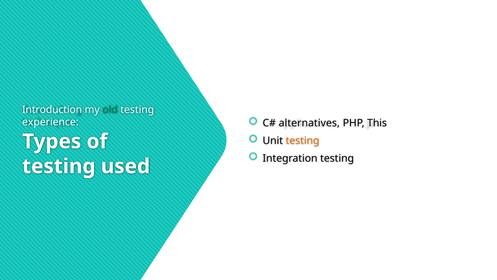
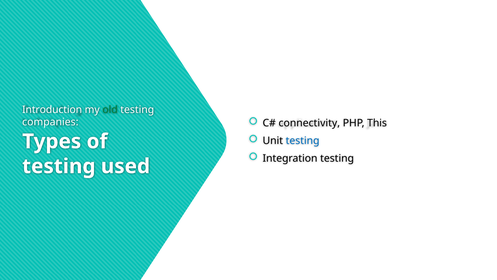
alternatives: alternatives -> connectivity (309, 123)
experience: experience -> companies (50, 122)
testing colour: orange -> blue (303, 140)
